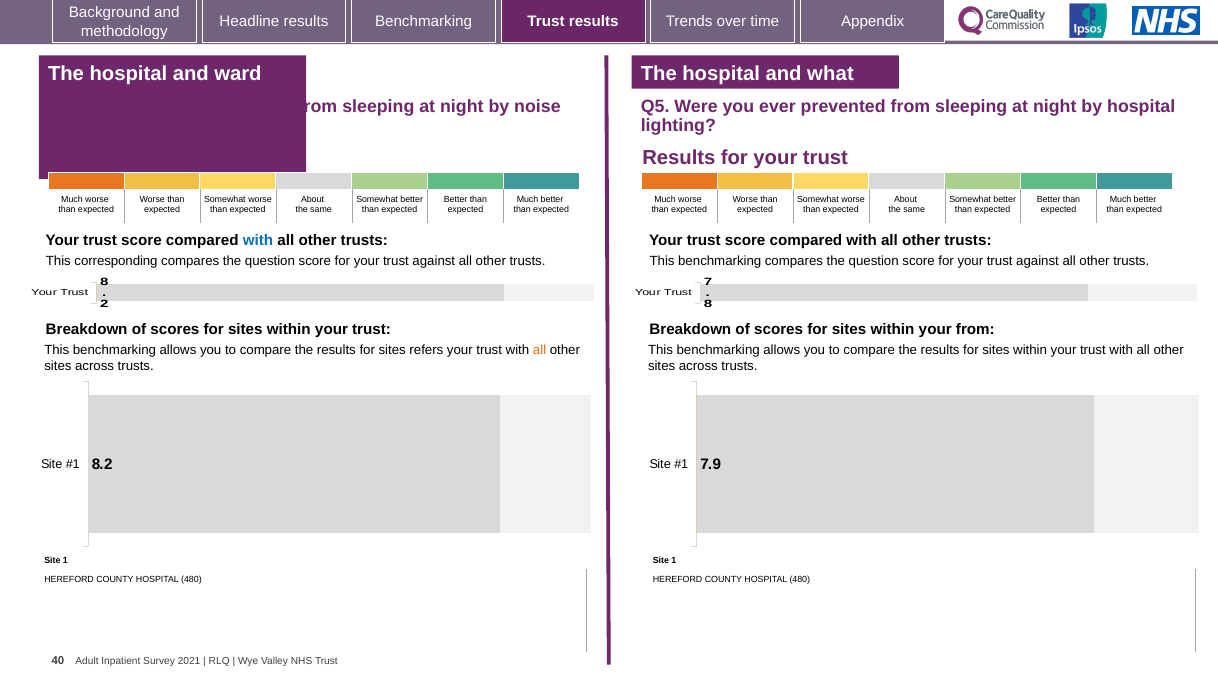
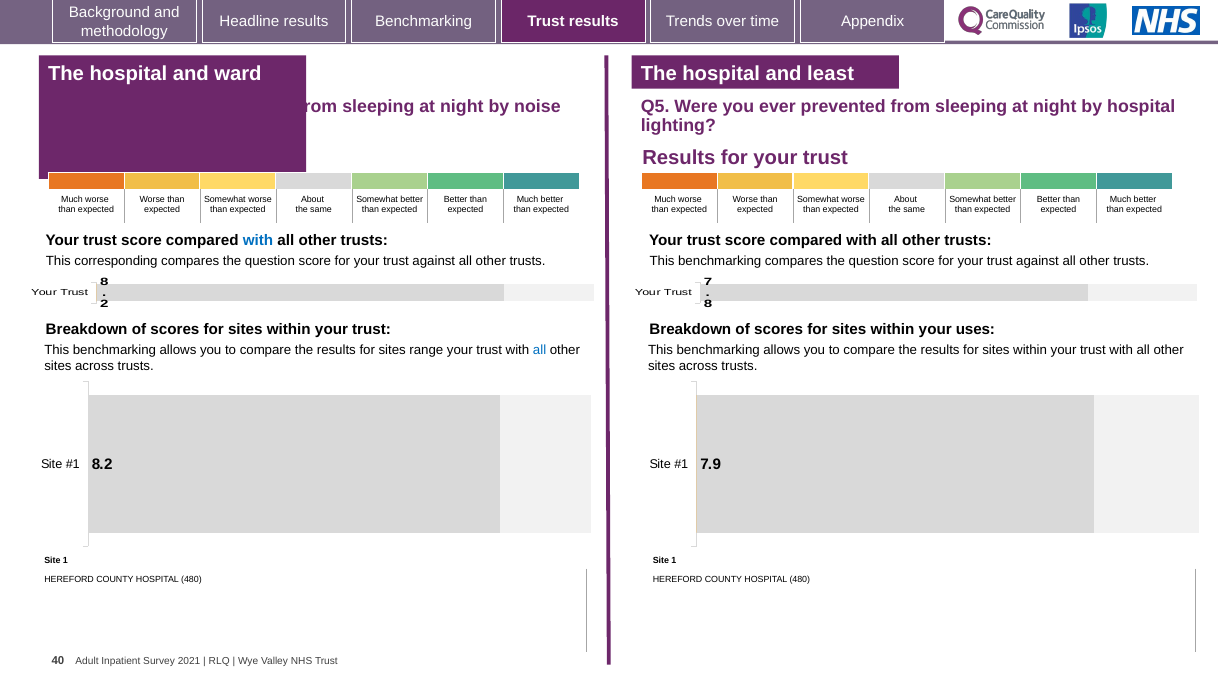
what: what -> least (831, 73)
your from: from -> uses (975, 330)
refers: refers -> range (426, 350)
all colour: orange -> blue (540, 350)
